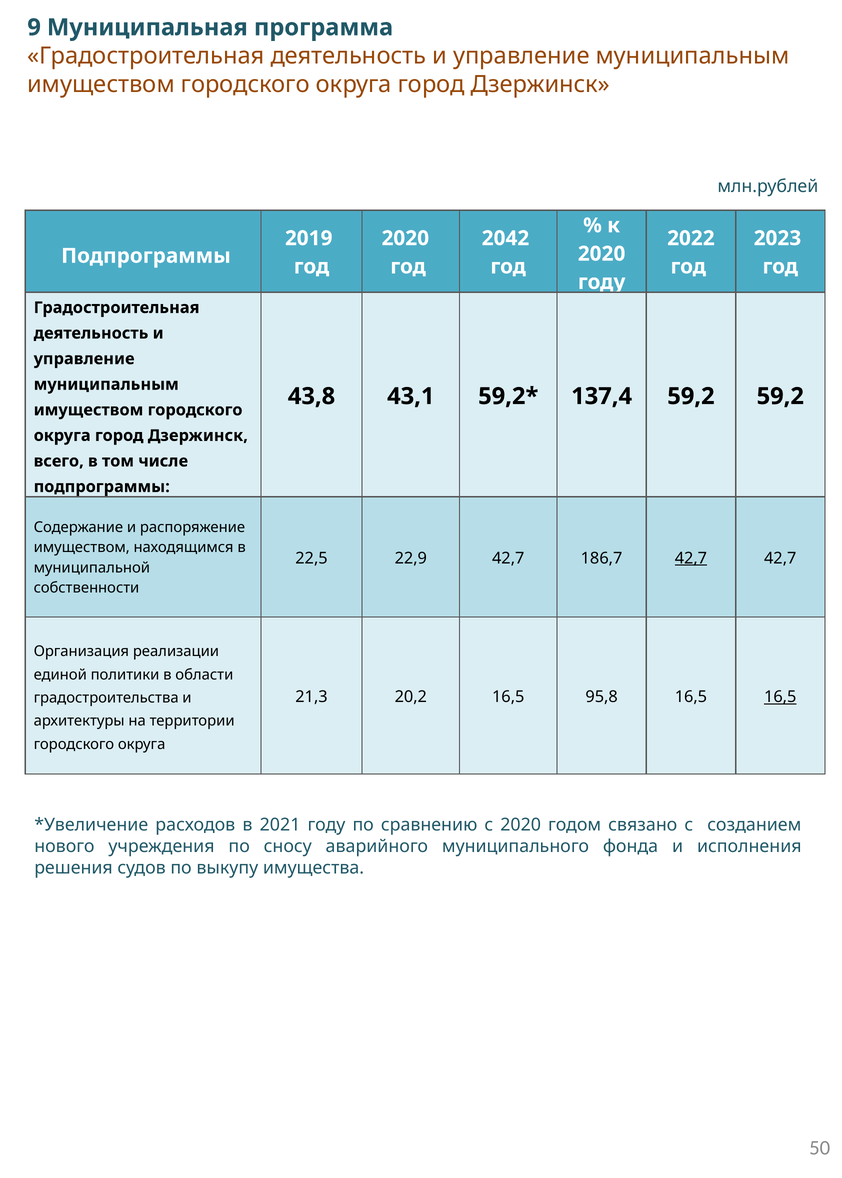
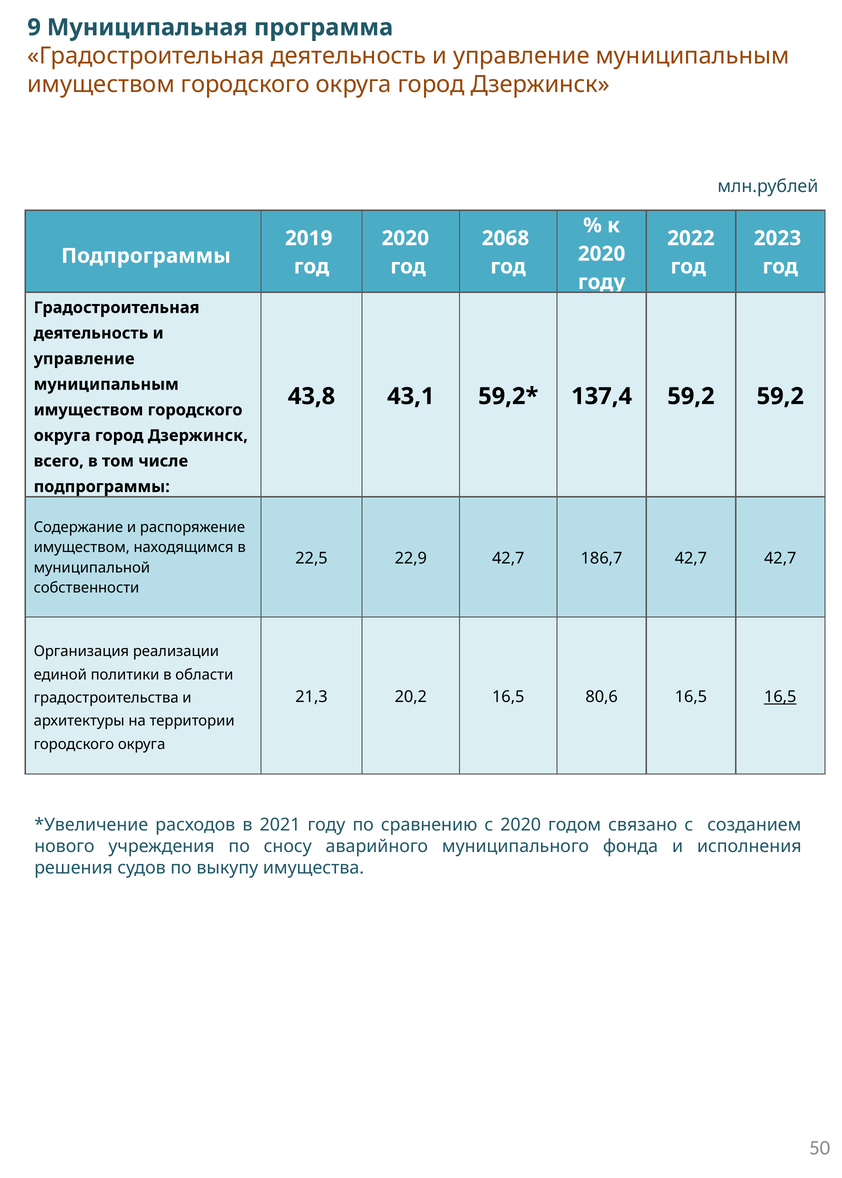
2042: 2042 -> 2068 (505, 238)
42,7 underline: present -> none (691, 558)
95,8: 95,8 -> 80,6 (602, 697)
